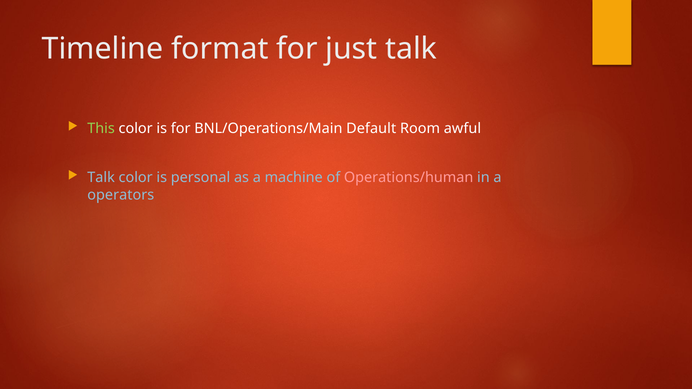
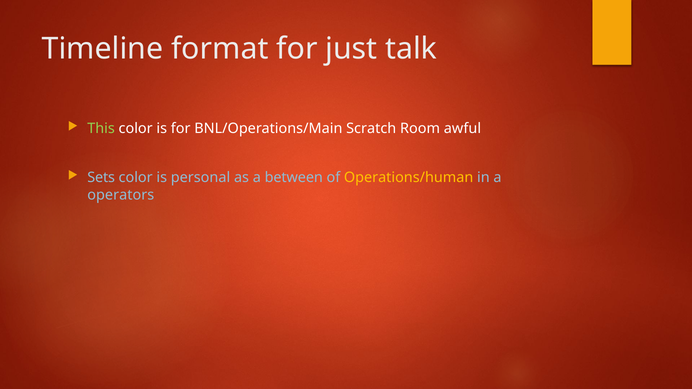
Default: Default -> Scratch (371, 129)
Talk: Talk -> Sets (101, 178)
machine: machine -> between (294, 178)
Operations/human colour: pink -> yellow (409, 178)
